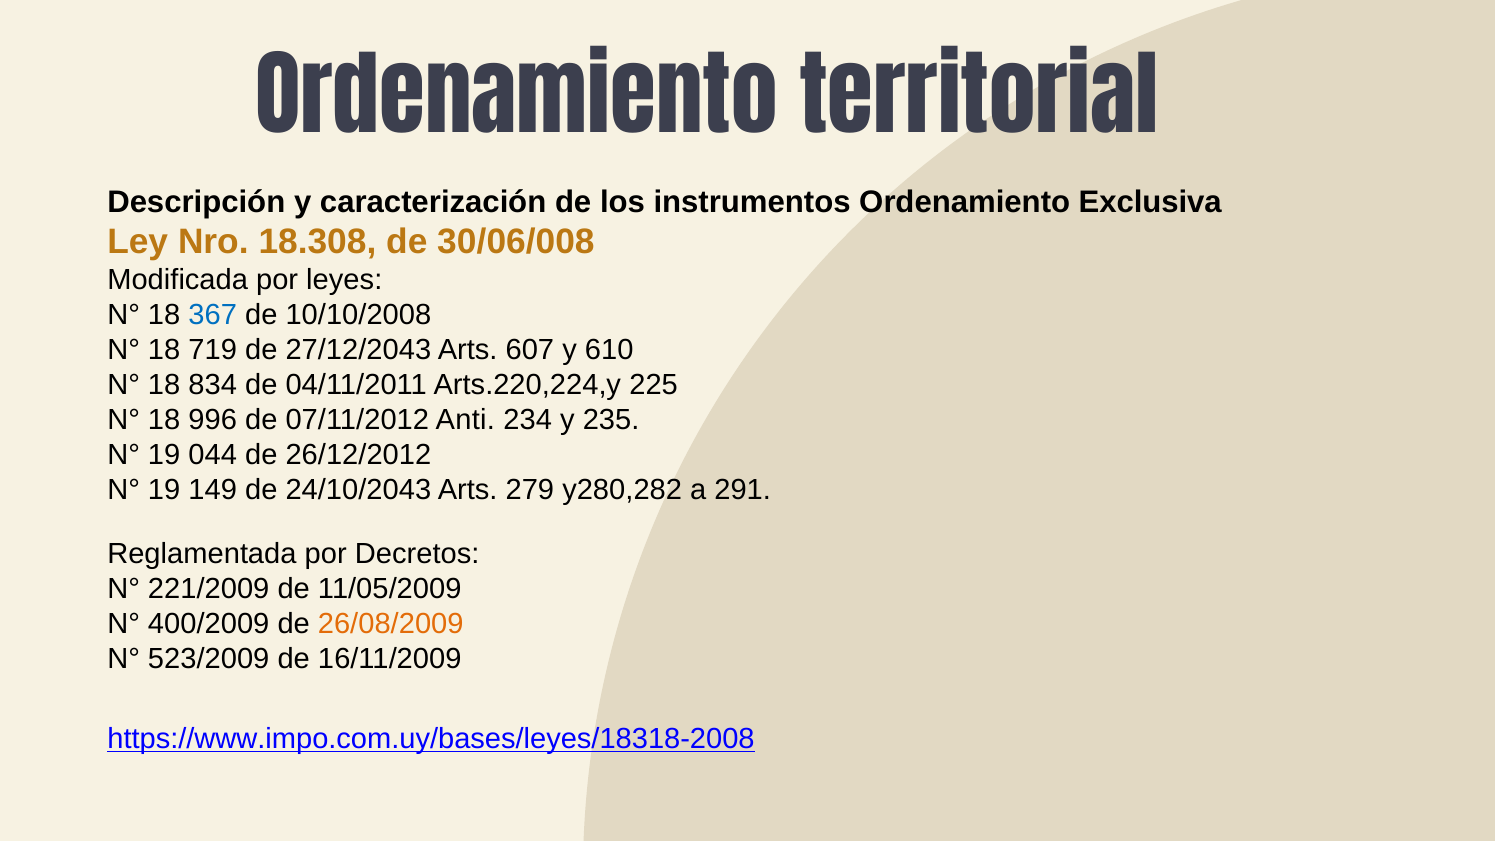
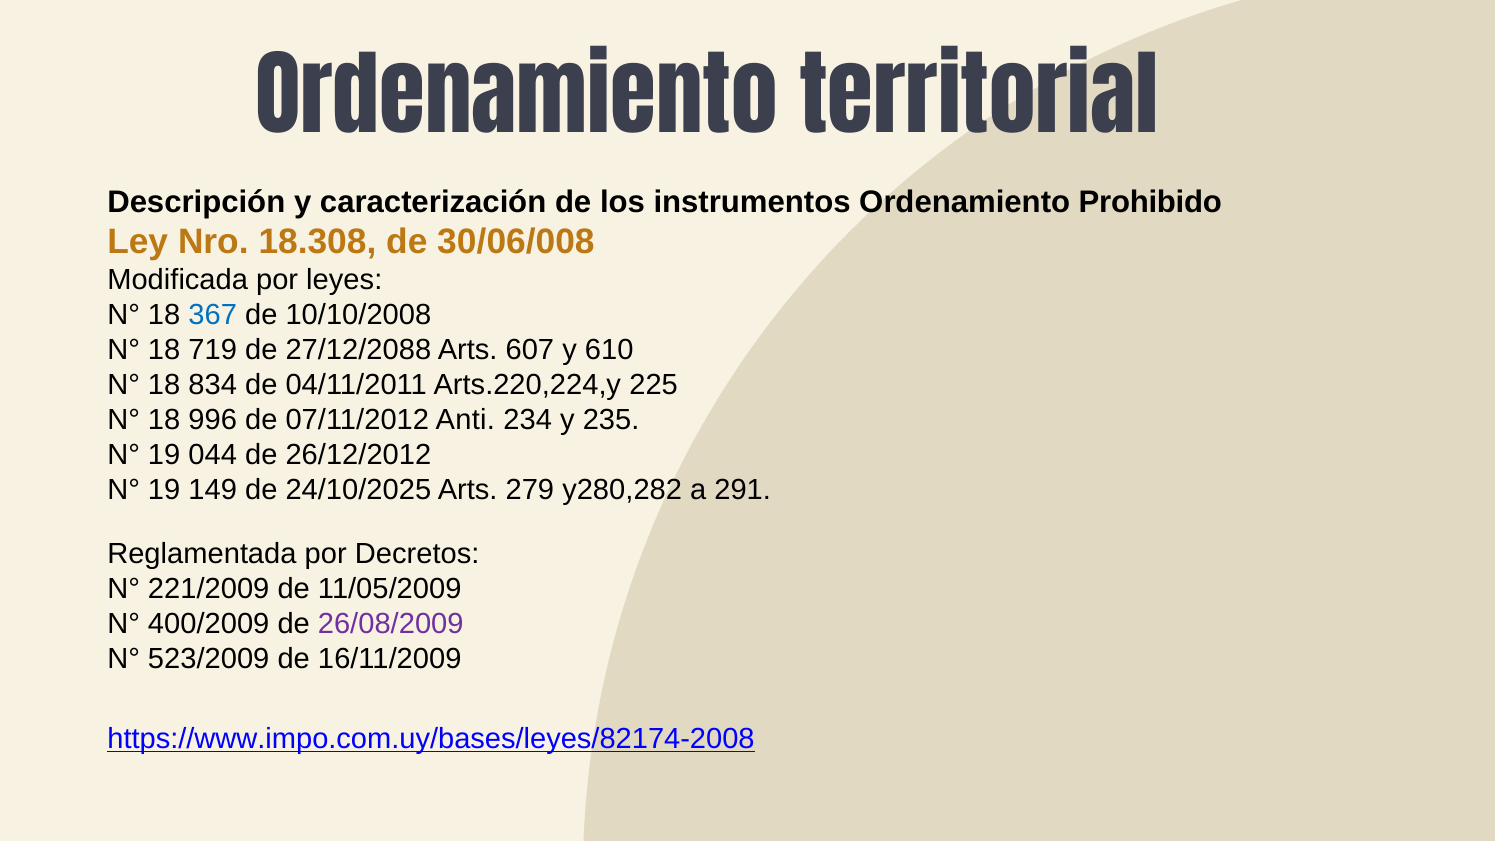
Exclusiva: Exclusiva -> Prohibido (1150, 202)
27/12/2043: 27/12/2043 -> 27/12/2088 (358, 350)
24/10/2043: 24/10/2043 -> 24/10/2025 (358, 490)
26/08/2009 colour: orange -> purple (391, 624)
https://www.impo.com.uy/bases/leyes/18318-2008: https://www.impo.com.uy/bases/leyes/18318-2008 -> https://www.impo.com.uy/bases/leyes/82174-2008 (431, 738)
